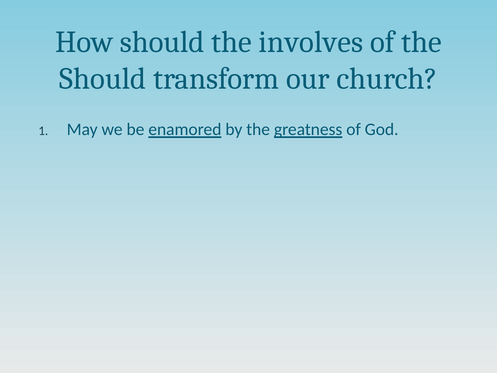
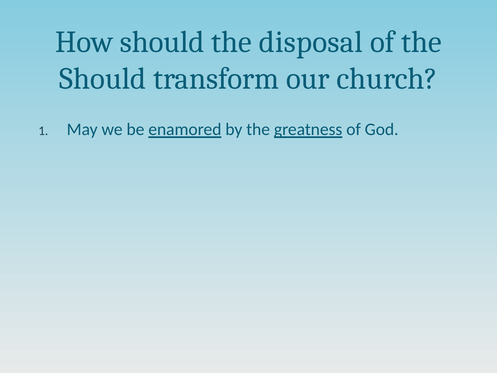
involves: involves -> disposal (311, 42)
